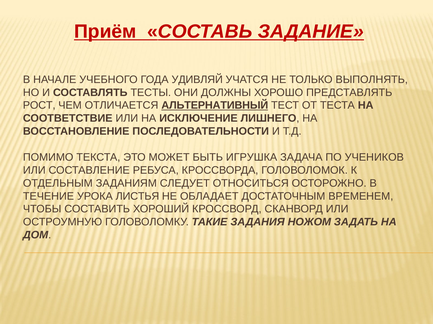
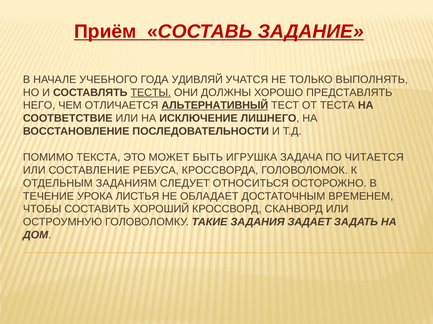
ТЕСТЫ underline: none -> present (151, 93)
РОСТ: РОСТ -> НЕГО (39, 106)
УЧЕНИКОВ: УЧЕНИКОВ -> ЧИТАЕТСЯ (374, 158)
НОЖОМ: НОЖОМ -> ЗАДАЕТ (309, 223)
